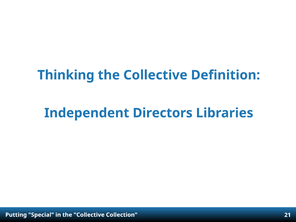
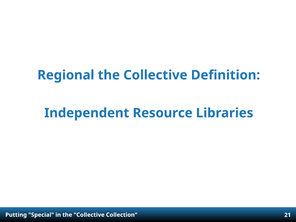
Thinking: Thinking -> Regional (66, 75)
Directors: Directors -> Resource (163, 113)
